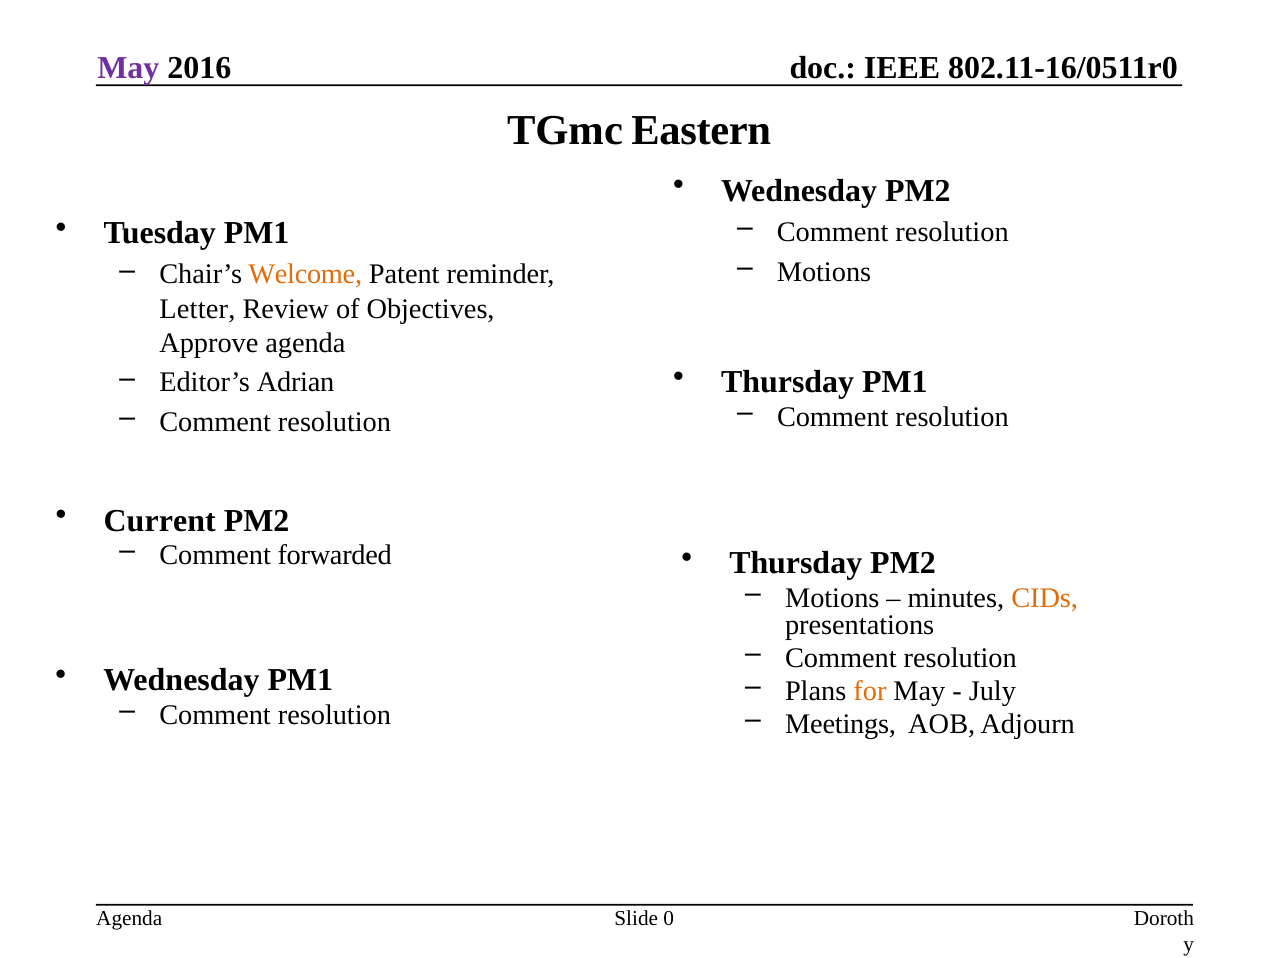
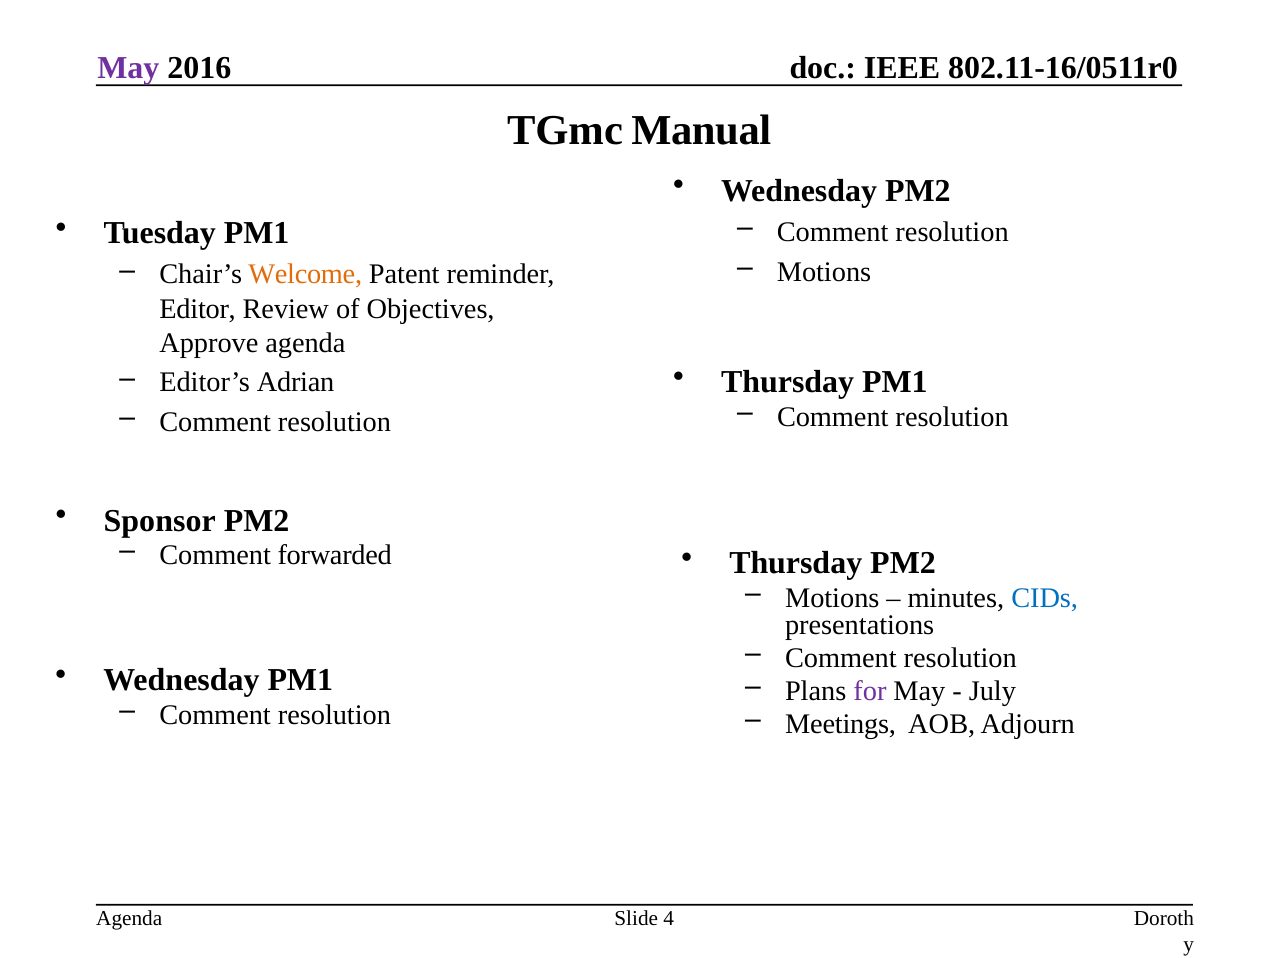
Eastern: Eastern -> Manual (701, 131)
Letter: Letter -> Editor (198, 309)
Current: Current -> Sponsor (160, 521)
CIDs colour: orange -> blue (1045, 598)
for colour: orange -> purple (870, 692)
0: 0 -> 4 (669, 919)
